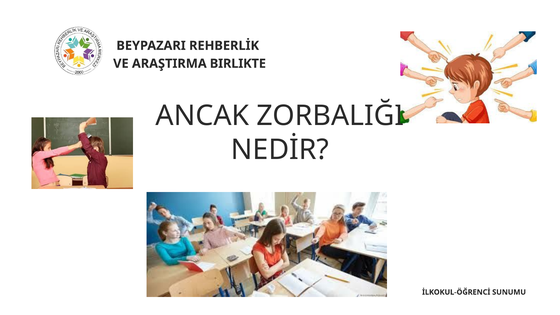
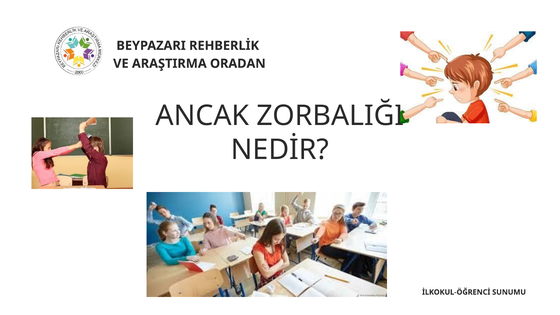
BIRLIKTE: BIRLIKTE -> ORADAN (238, 64)
